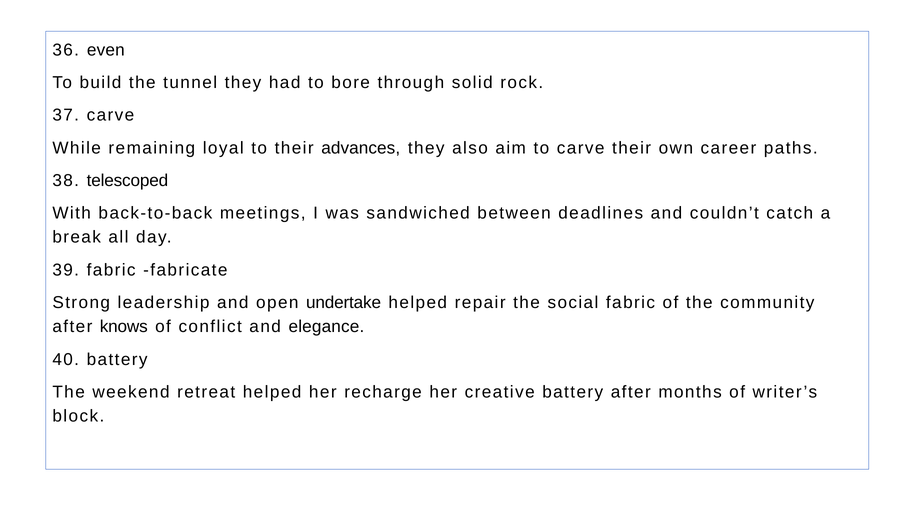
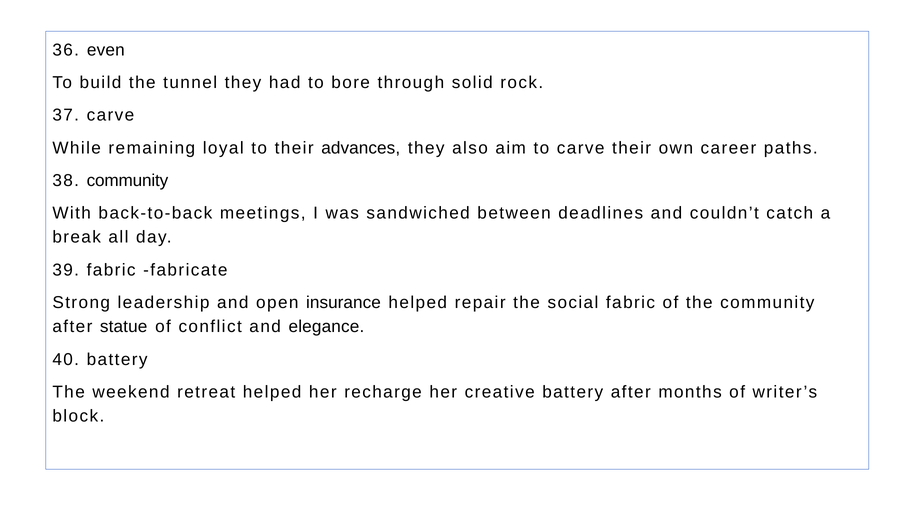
38 telescoped: telescoped -> community (127, 180)
undertake: undertake -> insurance (343, 302)
knows: knows -> statue (124, 326)
